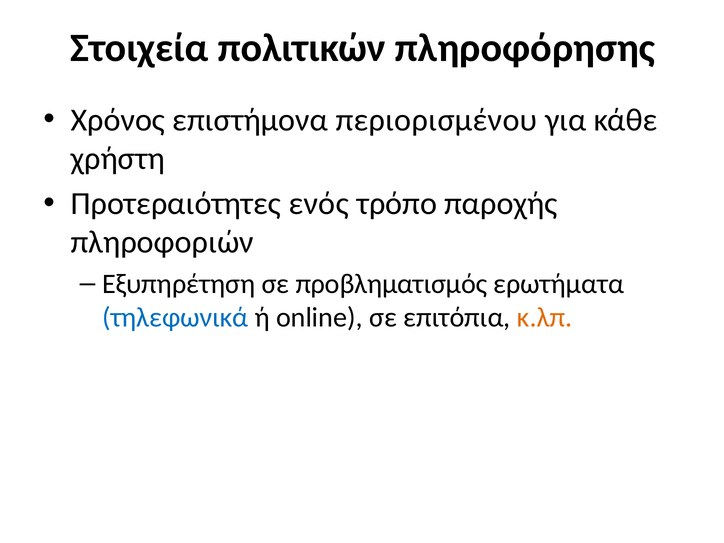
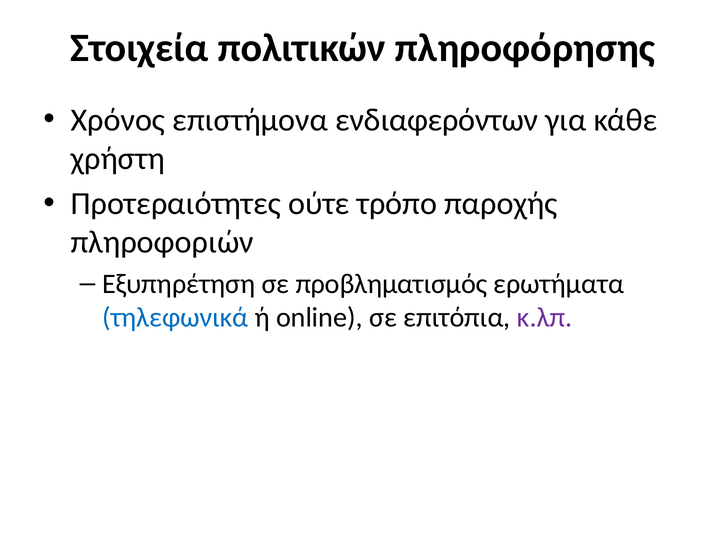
περιορισμένου: περιορισμένου -> ενδιαφερόντων (437, 120)
ενός: ενός -> ούτε (319, 204)
κ.λπ colour: orange -> purple (544, 318)
